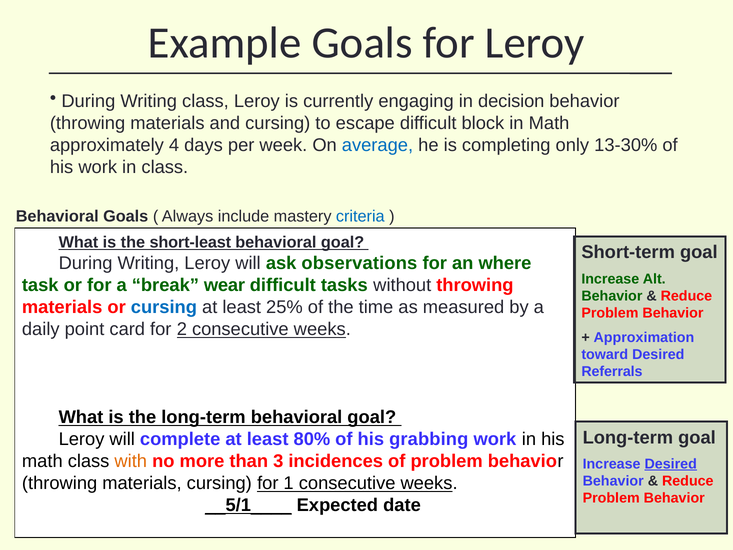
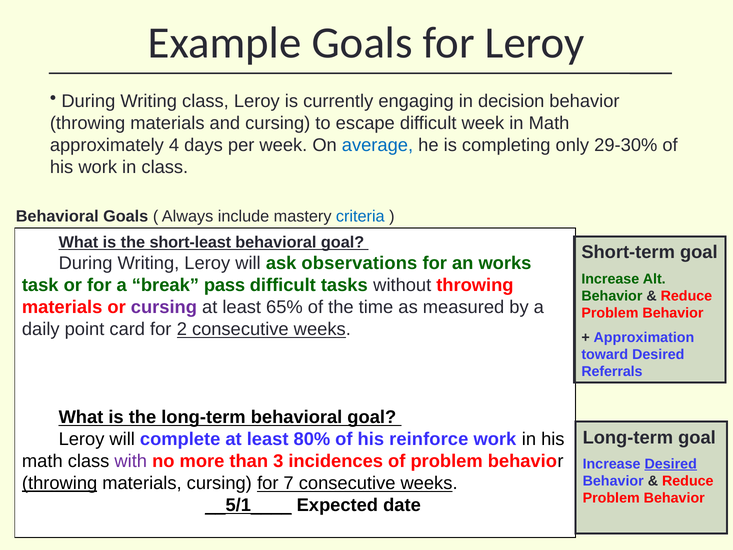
difficult block: block -> week (483, 123)
13-30%: 13-30% -> 29-30% (626, 145)
where: where -> works (505, 263)
wear: wear -> pass (224, 285)
cursing colour: blue -> purple (164, 307)
25%: 25% -> 65% (284, 307)
grabbing: grabbing -> reinforce (429, 439)
with colour: orange -> purple (131, 461)
throwing underline: none -> present (60, 483)
1: 1 -> 7 (289, 483)
